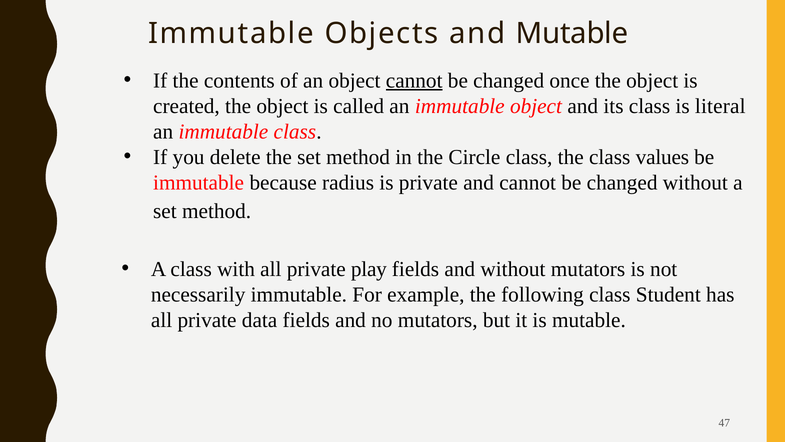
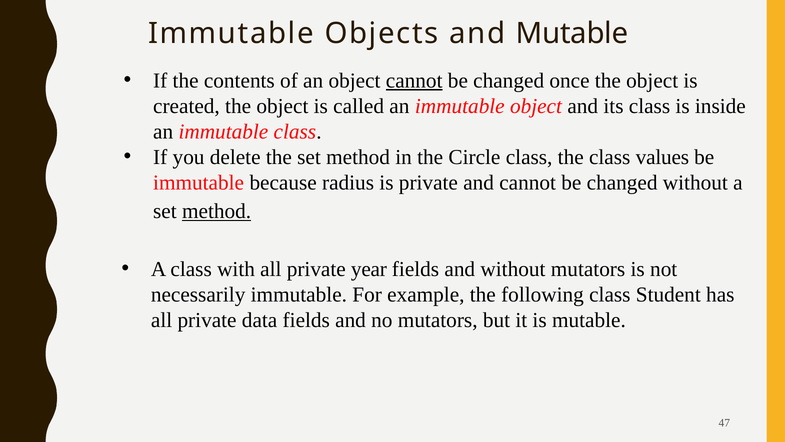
literal: literal -> inside (720, 106)
method underline: none -> present (217, 211)
play: play -> year (369, 269)
